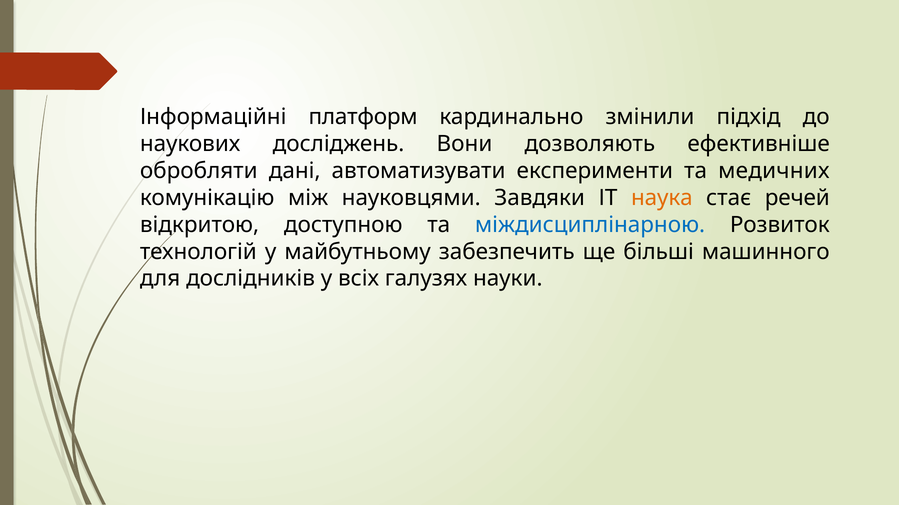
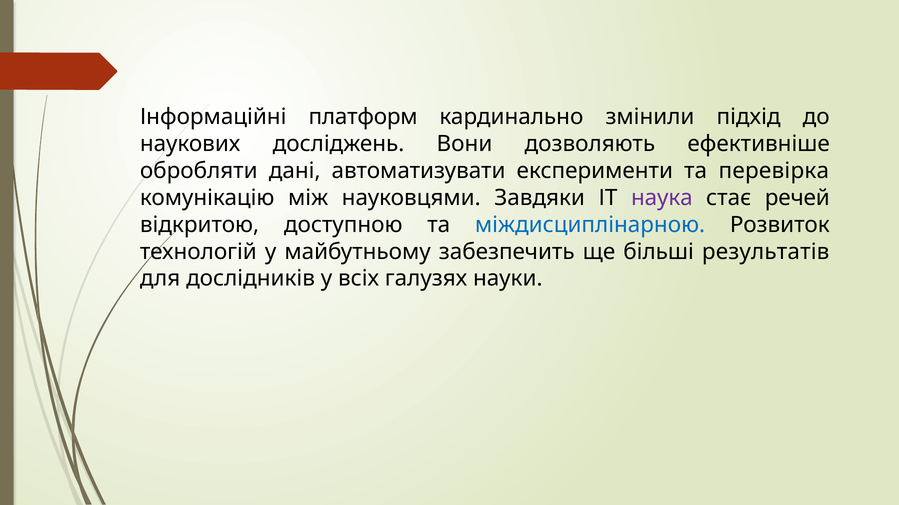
медичних: медичних -> перевірка (774, 171)
наука colour: orange -> purple (662, 198)
машинного: машинного -> результатів (766, 252)
